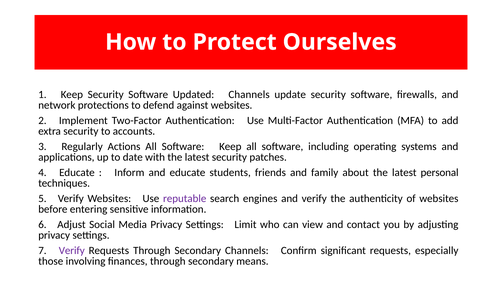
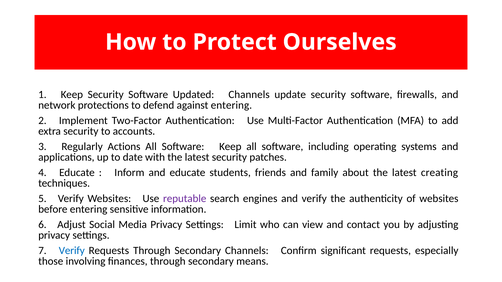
against websites: websites -> entering (231, 105)
personal: personal -> creating (439, 173)
Verify colour: purple -> blue (72, 251)
